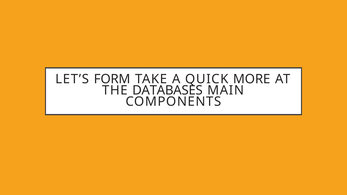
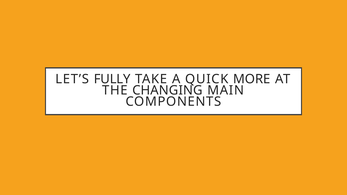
FORM: FORM -> FULLY (112, 79)
DATABASES: DATABASES -> CHANGING (167, 90)
